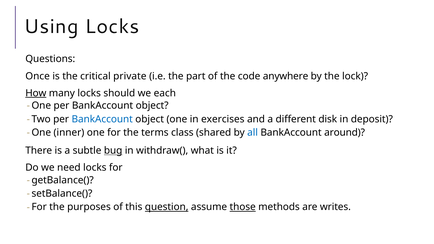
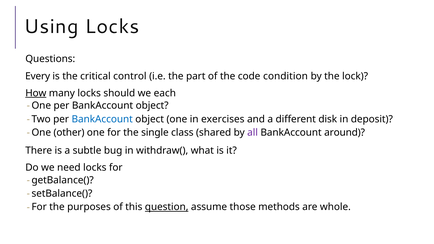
Once: Once -> Every (38, 76)
private: private -> control (130, 76)
anywhere: anywhere -> condition (285, 76)
inner: inner -> other (69, 133)
terms: terms -> single (155, 133)
all colour: blue -> purple (253, 133)
bug underline: present -> none (113, 151)
those underline: present -> none (243, 207)
writes: writes -> whole (335, 207)
